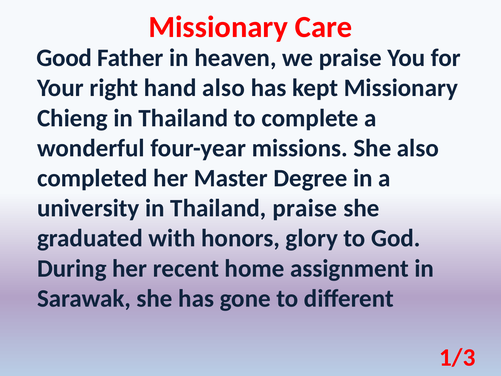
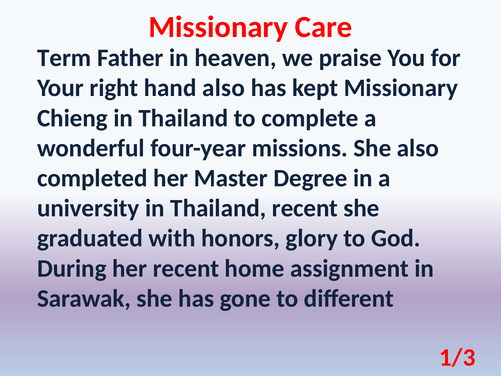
Good: Good -> Term (64, 58)
Thailand praise: praise -> recent (305, 208)
